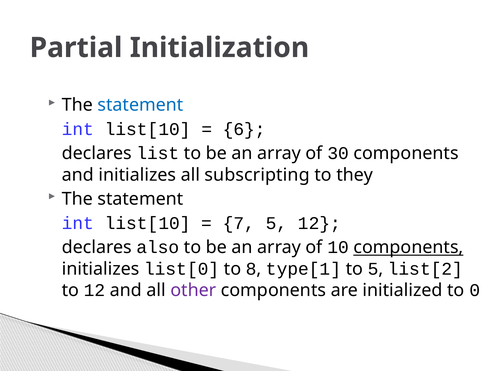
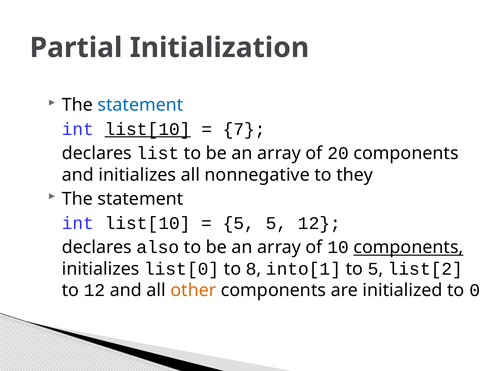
list[10 underline: none -> present (148, 129)
6: 6 -> 7 (244, 129)
30: 30 -> 20 (338, 154)
subscripting: subscripting -> nonnegative (257, 175)
7: 7 -> 5 (239, 223)
type[1: type[1 -> into[1 (304, 269)
other colour: purple -> orange (193, 290)
